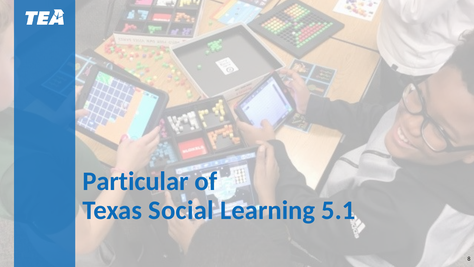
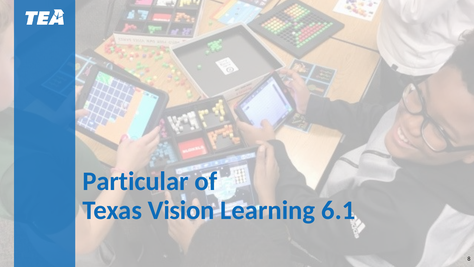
Social: Social -> Vision (181, 210)
5.1: 5.1 -> 6.1 (338, 210)
